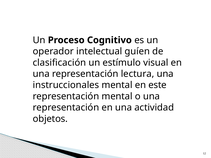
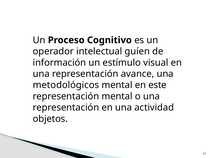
clasificación: clasificación -> información (59, 63)
lectura: lectura -> avance (138, 74)
instruccionales: instruccionales -> metodológicos (66, 85)
